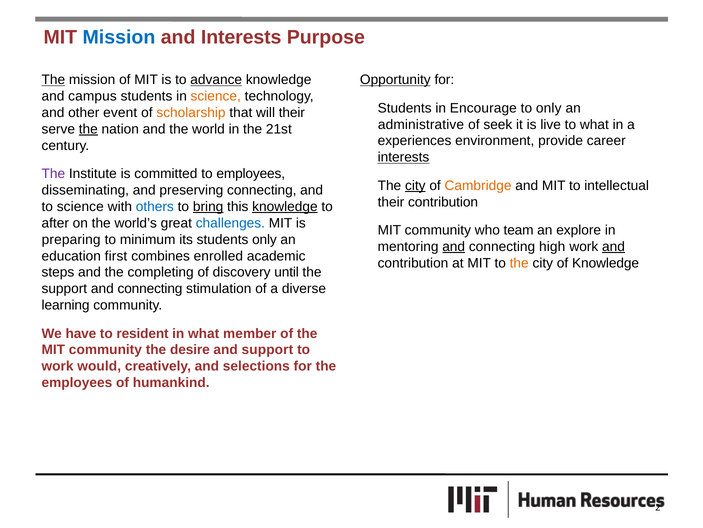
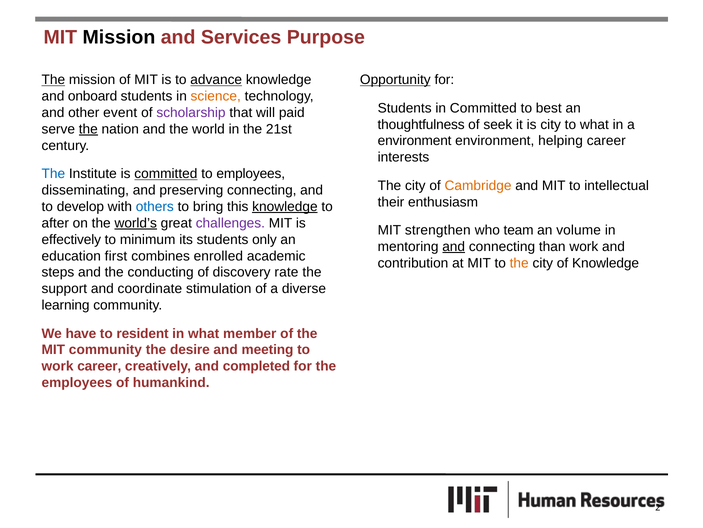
Mission colour: blue -> black (119, 37)
and Interests: Interests -> Services (241, 37)
campus: campus -> onboard (93, 96)
in Encourage: Encourage -> Committed (483, 108)
to only: only -> best (549, 108)
scholarship colour: orange -> purple (191, 113)
will their: their -> paid (292, 113)
administrative: administrative -> thoughtfulness (421, 124)
is live: live -> city (551, 124)
experiences: experiences -> environment (415, 141)
provide: provide -> helping (561, 141)
interests underline: present -> none (404, 157)
The colour: purple -> blue (53, 174)
committed underline: none -> present (166, 174)
city underline: present -> none (415, 185)
their contribution: contribution -> enthusiasm (443, 202)
to science: science -> develop (80, 206)
bring underline: present -> none (208, 206)
world’s underline: none -> present (136, 223)
challenges colour: blue -> purple (230, 223)
community: community -> strengthen (438, 230)
explore: explore -> volume (579, 230)
preparing: preparing -> effectively (71, 239)
high: high -> than (552, 246)
and underline: present -> none (613, 246)
completing: completing -> conducting (161, 272)
until: until -> rate (286, 272)
support and connecting: connecting -> coordinate (150, 288)
and support: support -> meeting (268, 349)
work would: would -> career (99, 366)
selections: selections -> completed (256, 366)
